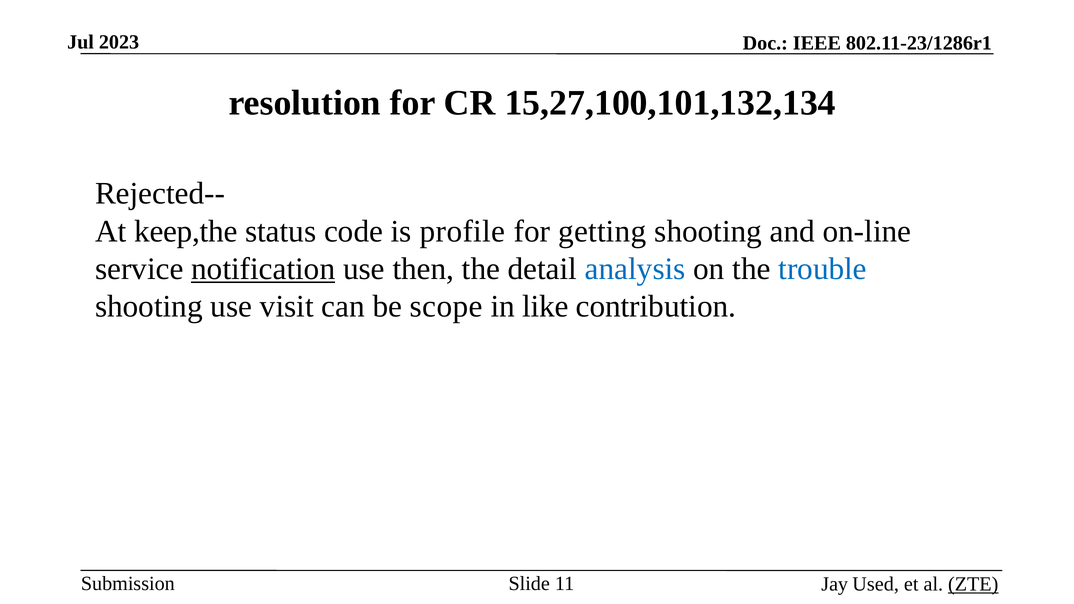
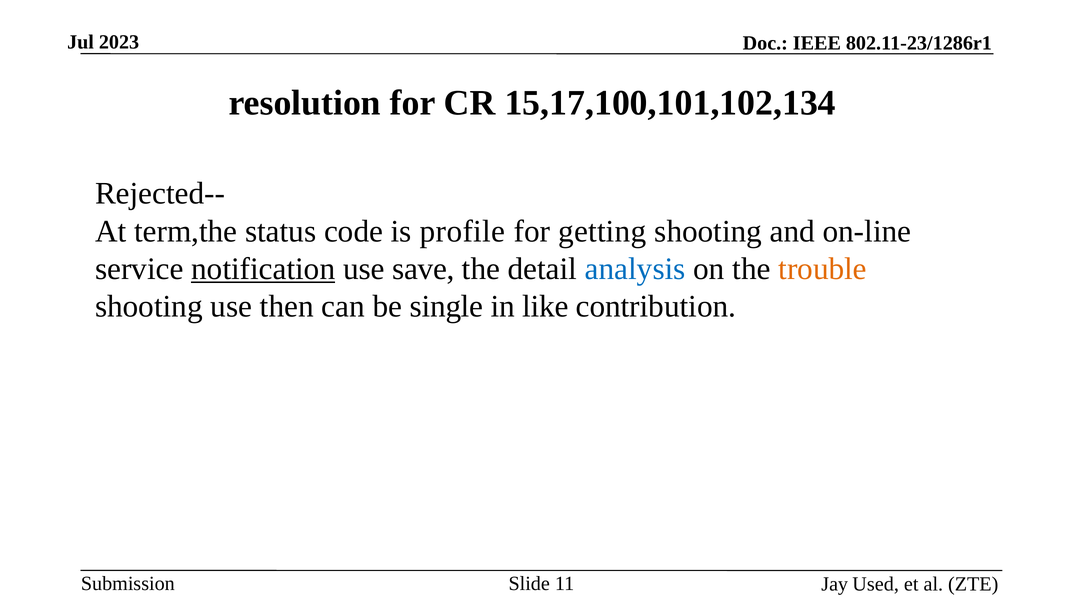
15,27,100,101,132,134: 15,27,100,101,132,134 -> 15,17,100,101,102,134 (670, 103)
keep,the: keep,the -> term,the (186, 231)
then: then -> save (423, 269)
trouble colour: blue -> orange (823, 269)
visit: visit -> then (287, 306)
scope: scope -> single (447, 306)
ZTE underline: present -> none (973, 584)
